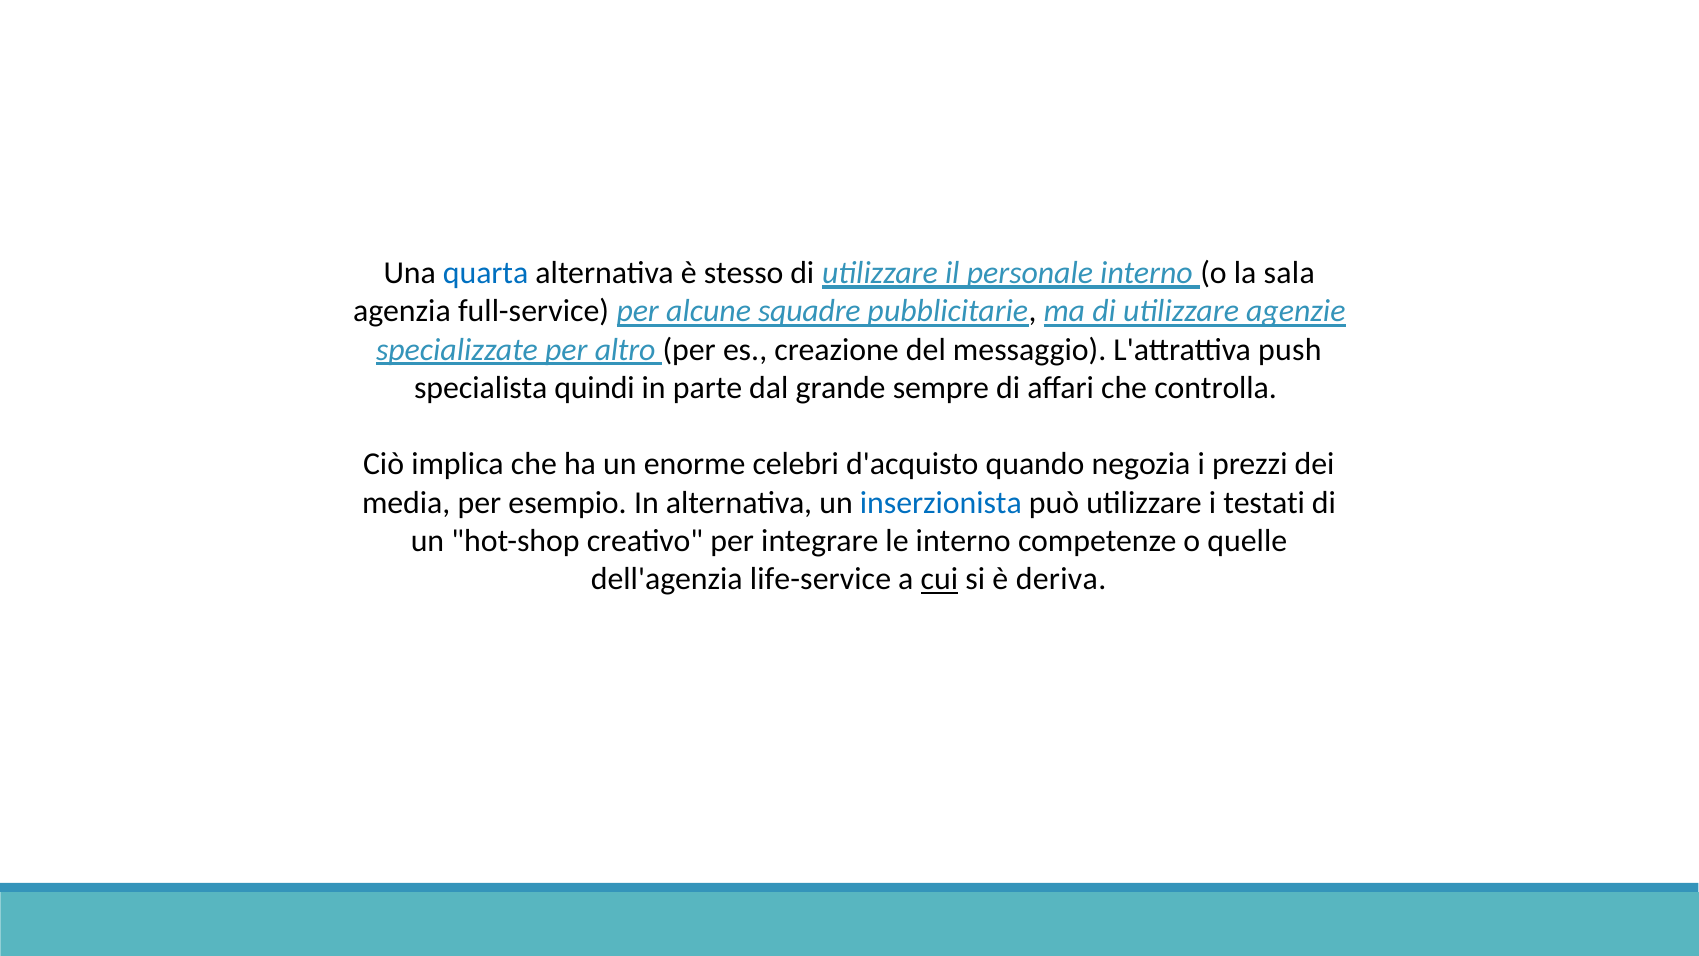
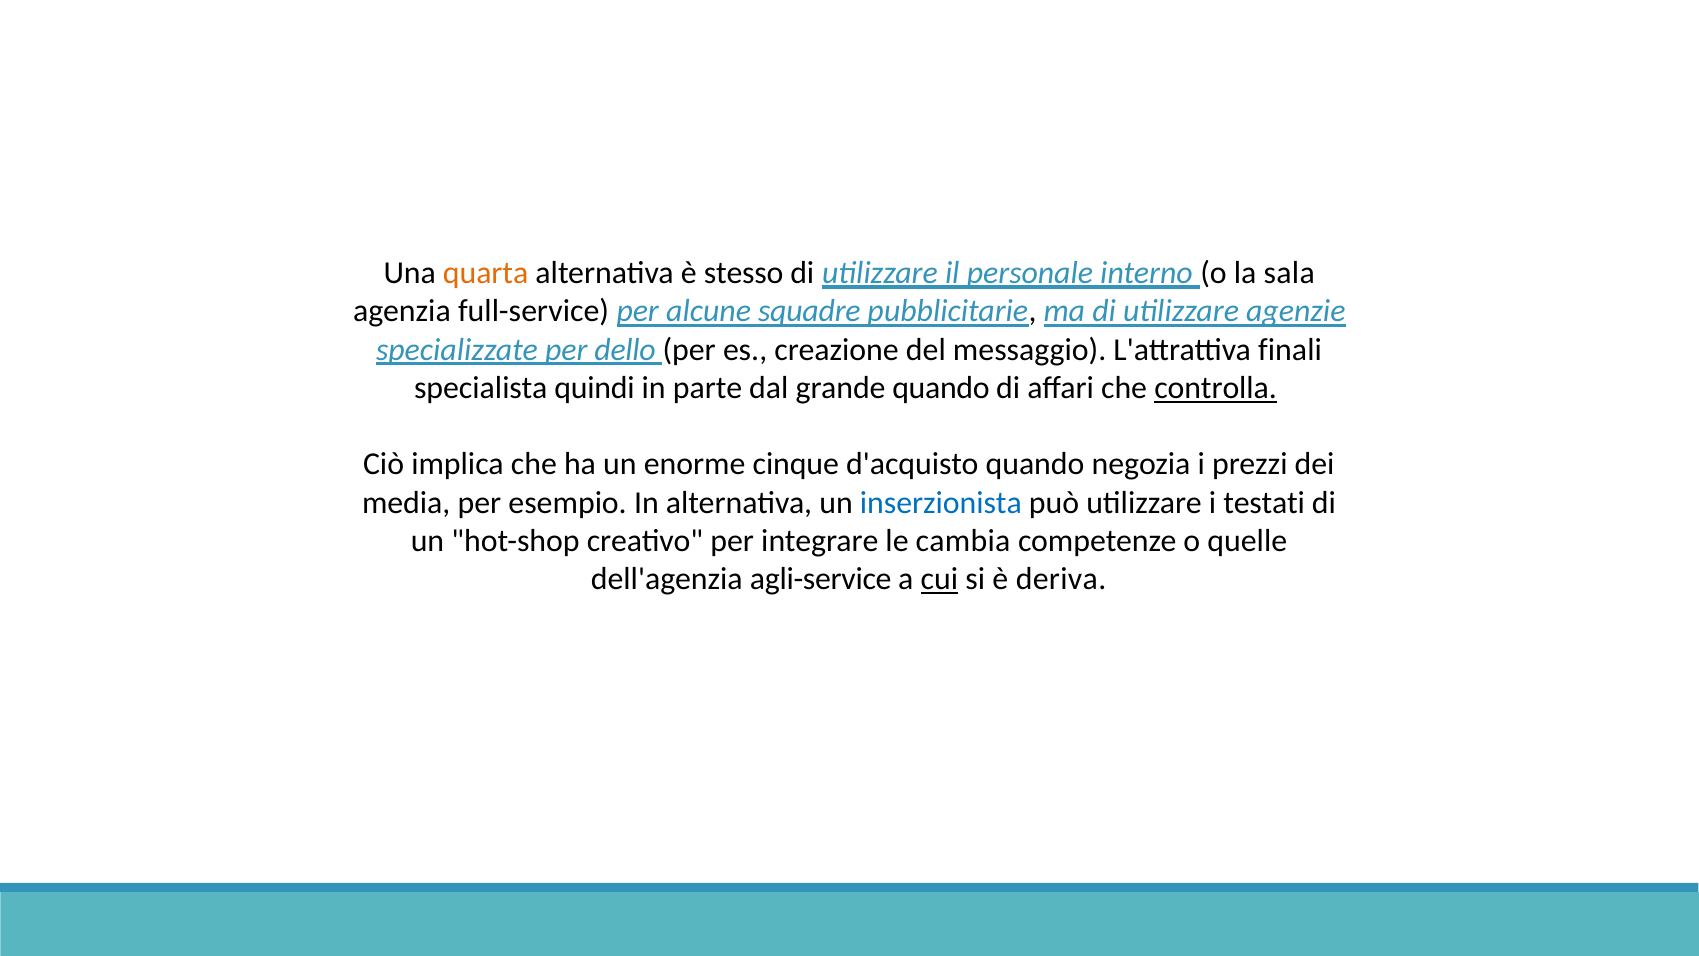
quarta colour: blue -> orange (486, 273)
altro: altro -> dello (625, 350)
push: push -> finali (1290, 350)
grande sempre: sempre -> quando (941, 388)
controlla underline: none -> present (1216, 388)
celebri: celebri -> cinque (796, 464)
le interno: interno -> cambia (963, 541)
life-service: life-service -> agli-service (821, 579)
